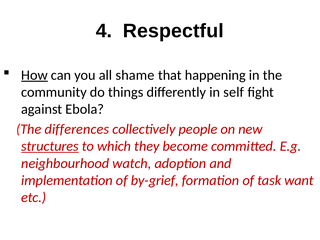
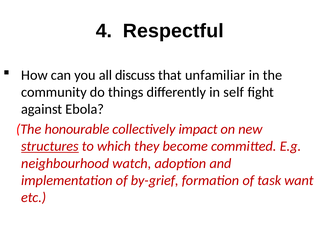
How underline: present -> none (34, 75)
shame: shame -> discuss (135, 75)
happening: happening -> unfamiliar (215, 75)
differences: differences -> honourable (77, 129)
people: people -> impact (198, 129)
